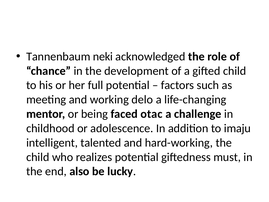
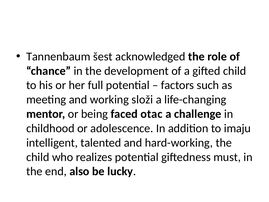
neki: neki -> šest (103, 56)
delo: delo -> složi (142, 99)
